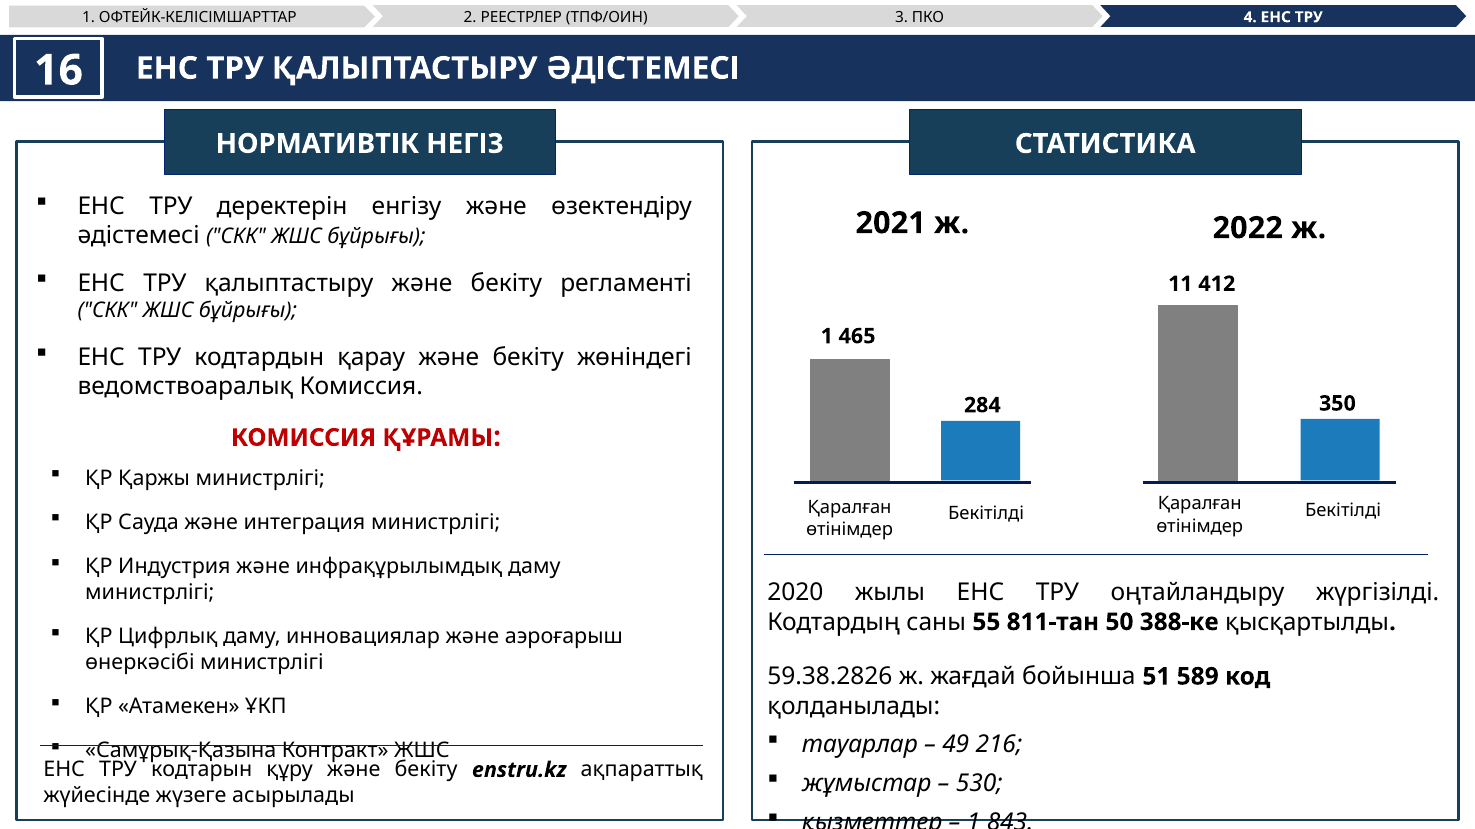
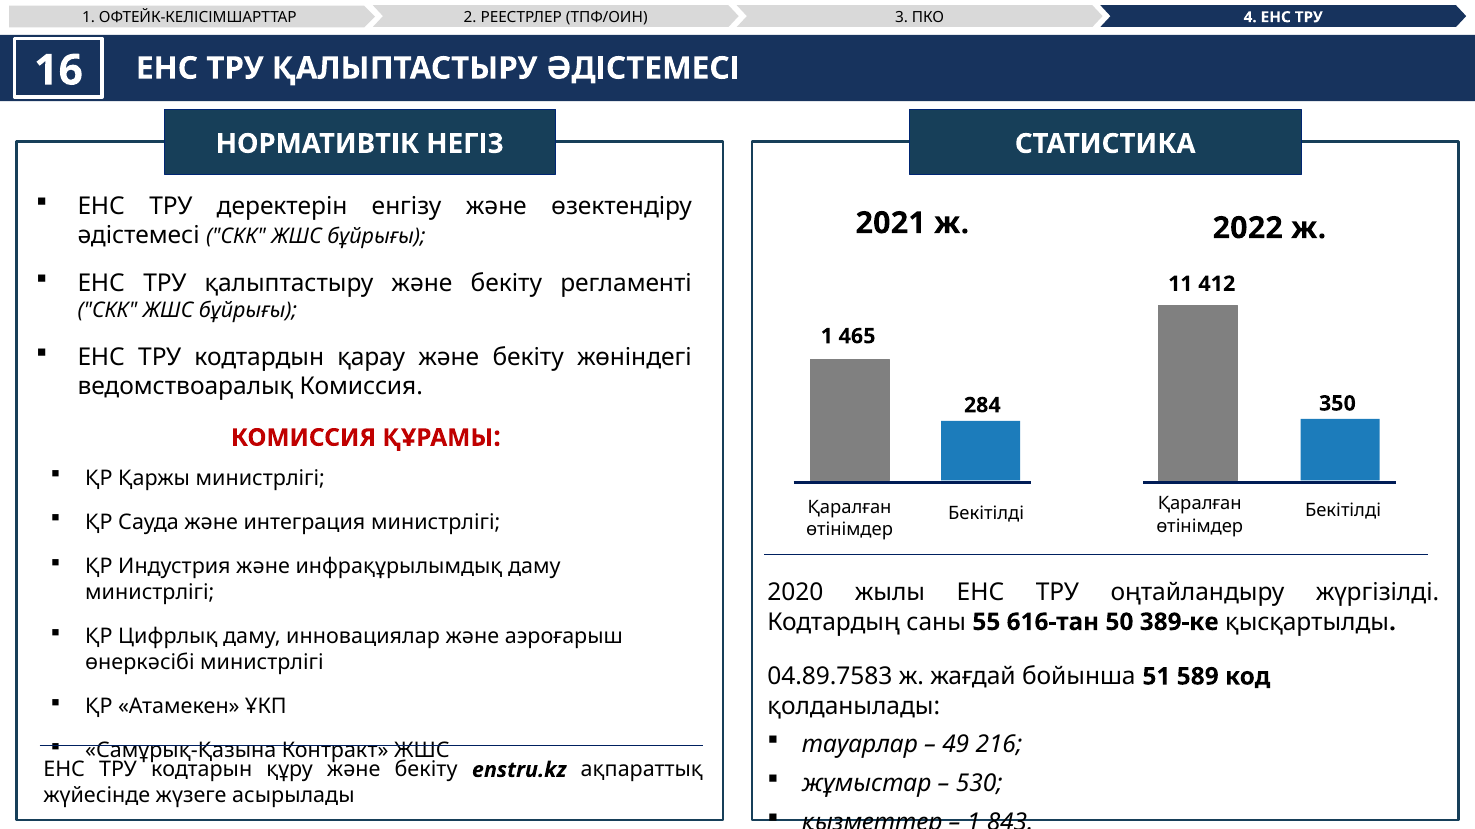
811-тан: 811-тан -> 616-тан (1053, 622)
388-ке: 388-ке -> 389-ке (1179, 622)
59.38.2826: 59.38.2826 -> 04.89.7583 (830, 677)
